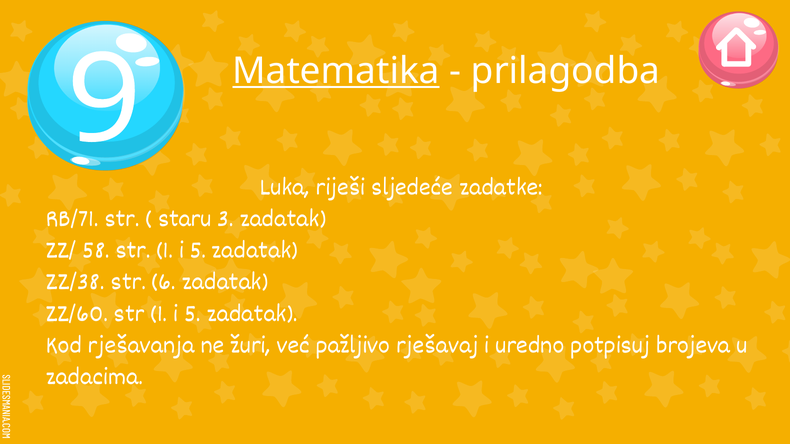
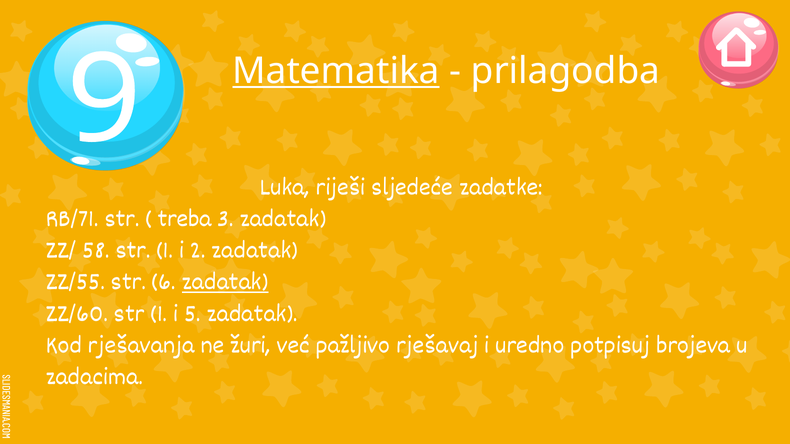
staru: staru -> treba (185, 218)
5: 5 -> 2 (198, 249)
ZZ/38: ZZ/38 -> ZZ/55 (75, 281)
zadatak underline: none -> present (225, 281)
